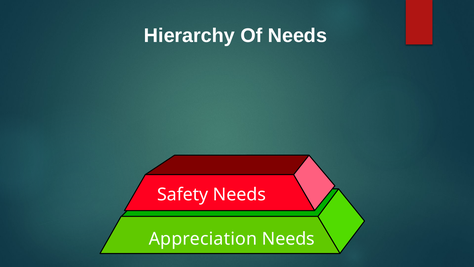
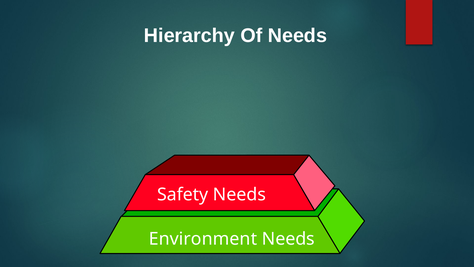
Appreciation: Appreciation -> Environment (203, 239)
